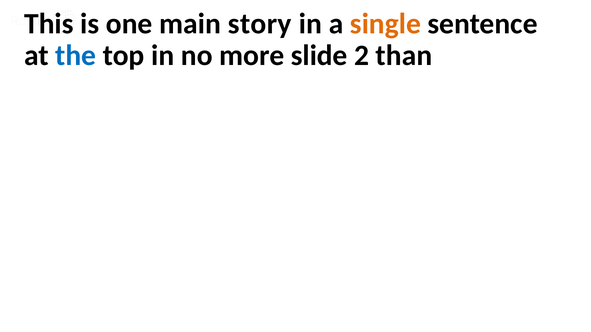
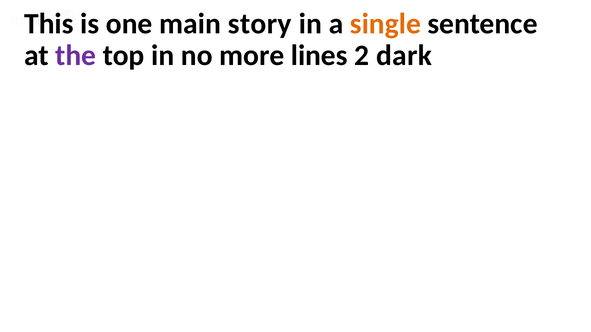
the colour: blue -> purple (76, 56)
slide: slide -> lines (319, 56)
than: than -> dark (404, 56)
